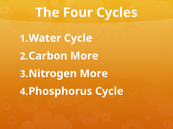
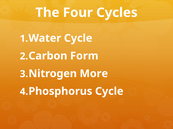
Carbon More: More -> Form (84, 56)
